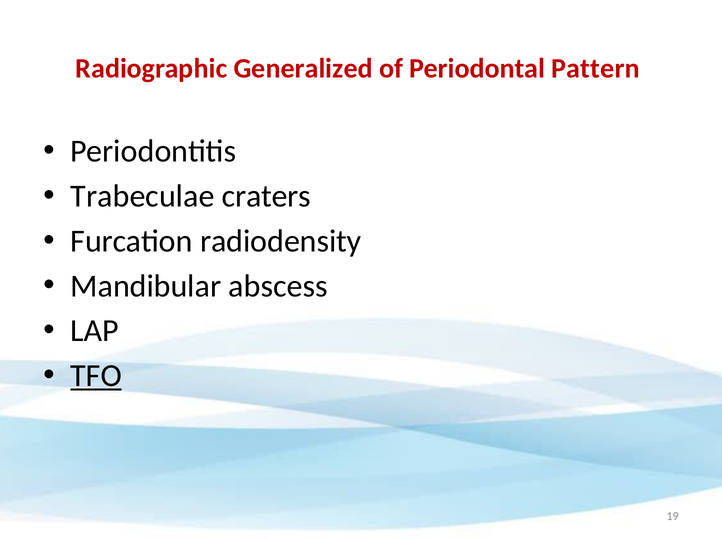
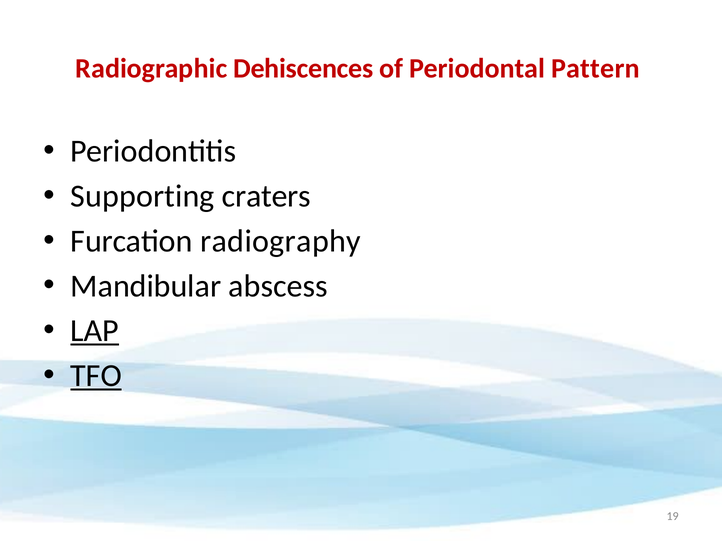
Generalized: Generalized -> Dehiscences (303, 69)
Trabeculae: Trabeculae -> Supporting (142, 196)
radiodensity: radiodensity -> radiography (281, 241)
LAP underline: none -> present (95, 331)
